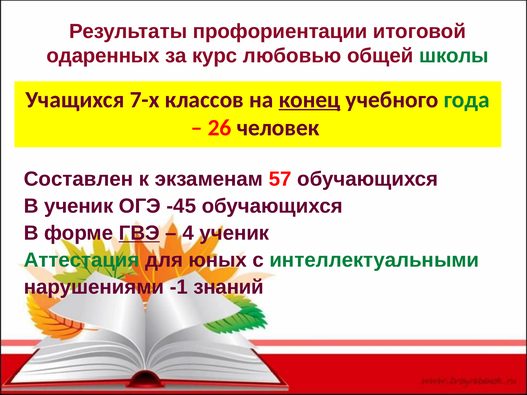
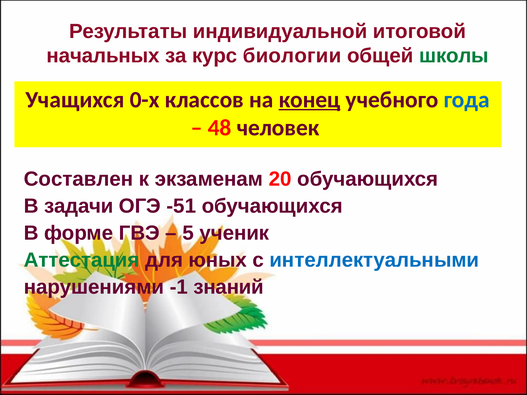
профориентации: профориентации -> индивидуальной (280, 31)
одаренных: одаренных -> начальных (103, 56)
любовью: любовью -> биологии (292, 56)
7-х: 7-х -> 0-х (145, 100)
года colour: green -> blue (467, 100)
26: 26 -> 48 (220, 128)
57: 57 -> 20 (280, 179)
В ученик: ученик -> задачи (79, 206)
-45: -45 -> -51 (181, 206)
ГВЭ underline: present -> none (139, 233)
4: 4 -> 5 (188, 233)
интеллектуальными colour: green -> blue (374, 260)
